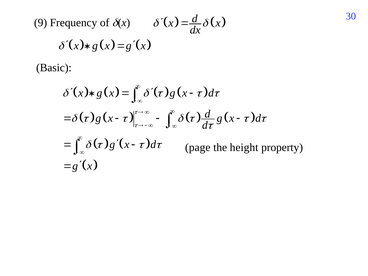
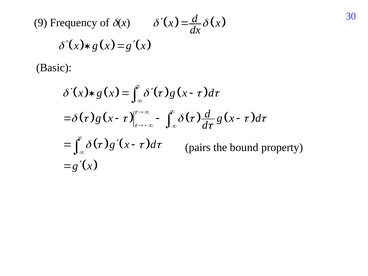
page: page -> pairs (198, 147)
height: height -> bound (244, 147)
